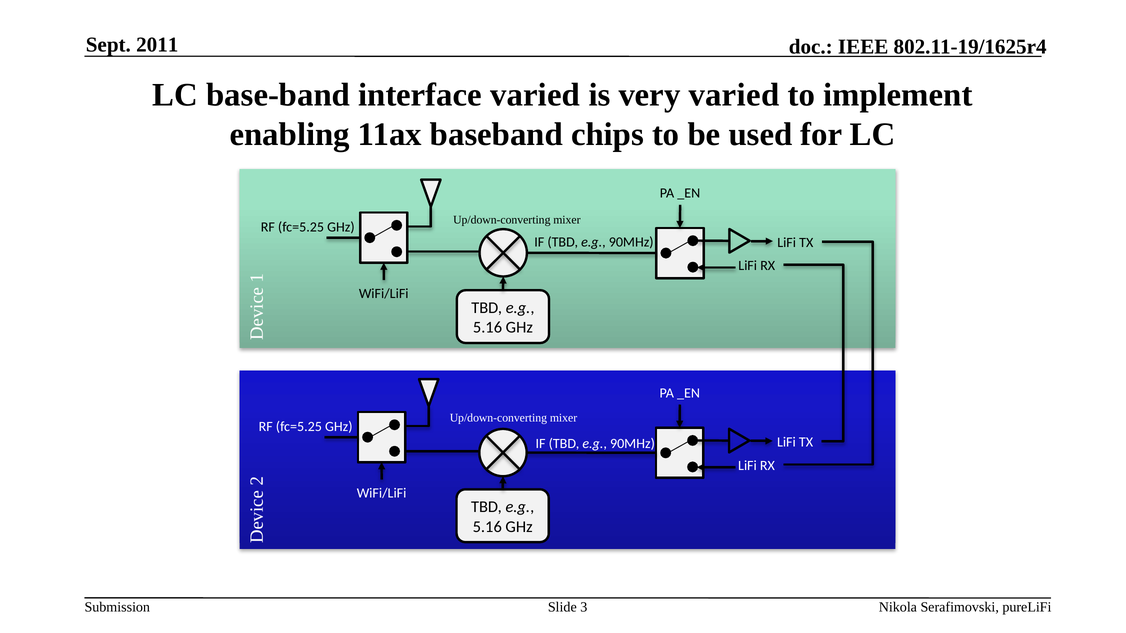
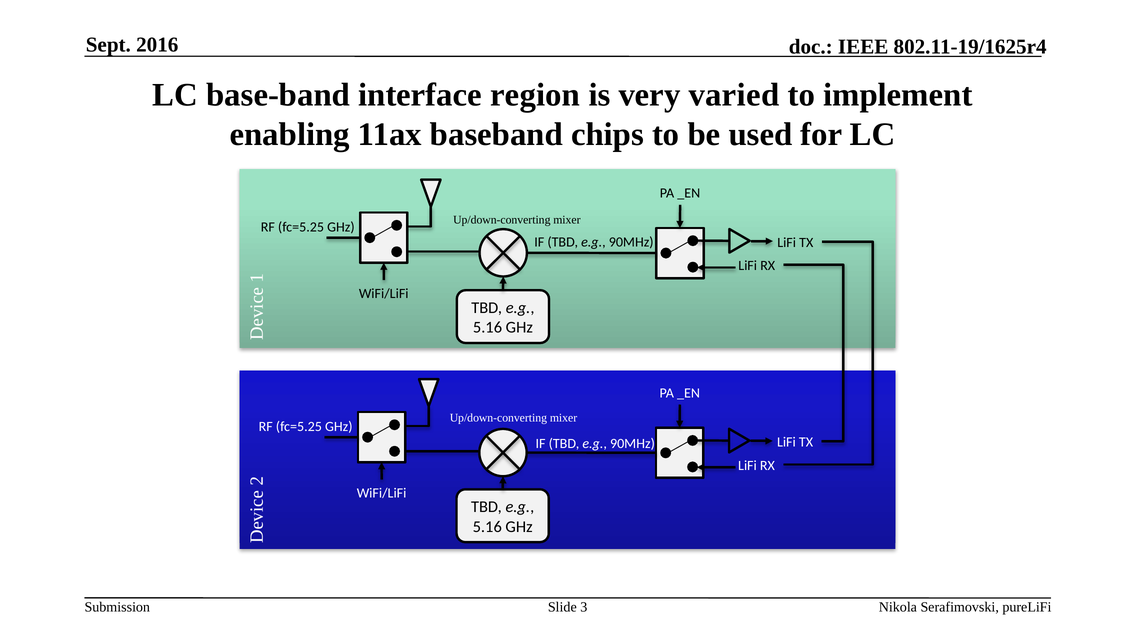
2011: 2011 -> 2016 (157, 45)
interface varied: varied -> region (535, 95)
